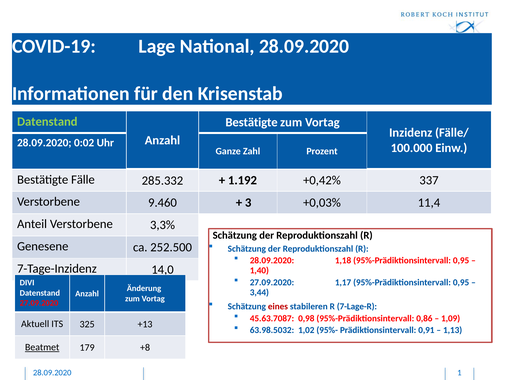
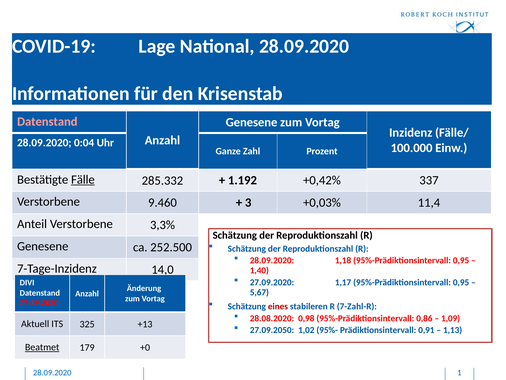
Datenstand colour: light green -> pink (47, 121)
Bestätigte: Bestätigte -> Genesene (252, 122)
0:02: 0:02 -> 0:04 (84, 142)
Fälle underline: none -> present (83, 179)
3,44: 3,44 -> 5,67 (259, 292)
7-Lage-R: 7-Lage-R -> 7-Zahl-R (357, 306)
45.63.7087: 45.63.7087 -> 28.08.2020 (272, 318)
63.98.5032: 63.98.5032 -> 27.09.2050 (272, 330)
+8: +8 -> +0 (145, 347)
